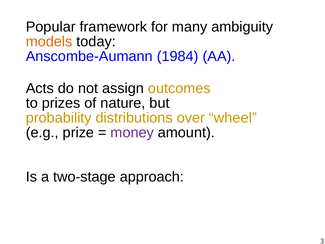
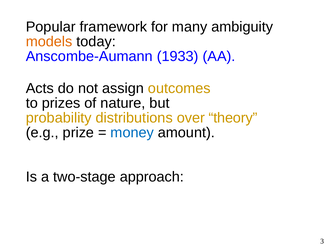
1984: 1984 -> 1933 (178, 56)
wheel: wheel -> theory (233, 118)
money colour: purple -> blue (132, 133)
